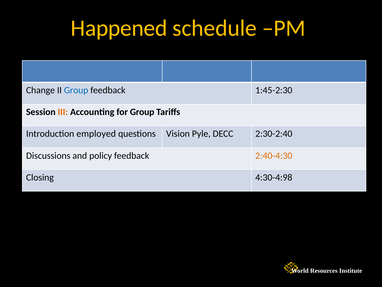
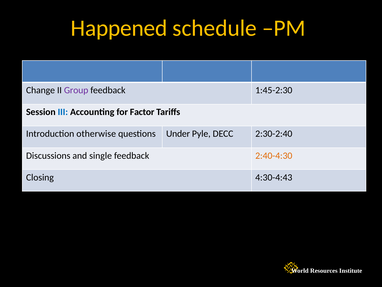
Group colour: blue -> purple (76, 90)
III colour: orange -> blue (63, 112)
for Group: Group -> Factor (142, 112)
employed: employed -> otherwise (96, 134)
Vision: Vision -> Under (178, 134)
policy: policy -> single (101, 155)
4:30-4:98: 4:30-4:98 -> 4:30-4:43 (274, 177)
